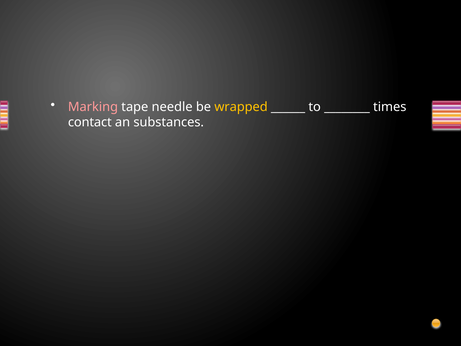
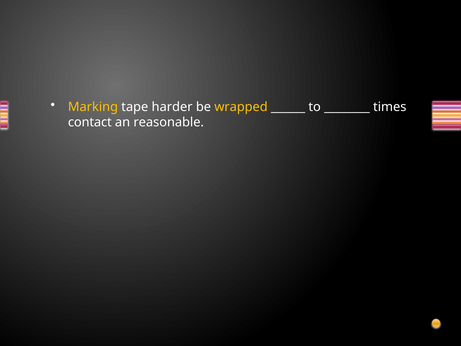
Marking colour: pink -> yellow (93, 107)
needle: needle -> harder (172, 107)
substances: substances -> reasonable (169, 122)
